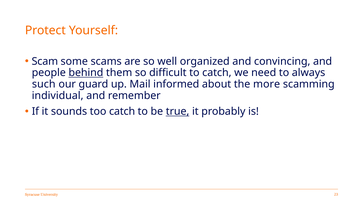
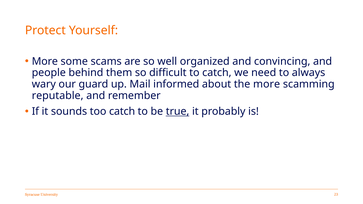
Scam: Scam -> More (45, 61)
behind underline: present -> none (86, 73)
such: such -> wary (44, 84)
individual: individual -> reputable (58, 96)
